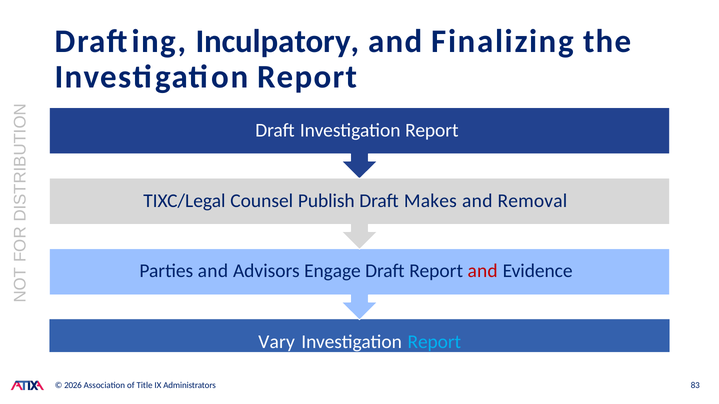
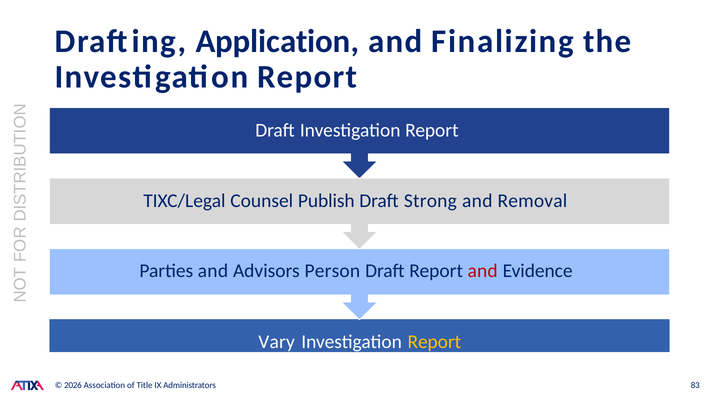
Inculpatory: Inculpatory -> Application (277, 42)
Makes: Makes -> Strong (430, 201)
Engage: Engage -> Person (332, 271)
Report colour: light blue -> yellow (434, 342)
